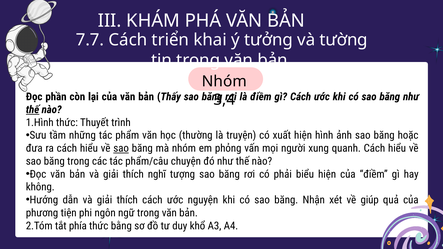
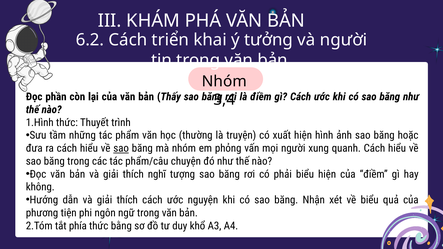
7.7: 7.7 -> 6.2 (90, 40)
và tường: tường -> người (344, 40)
thế underline: present -> none (33, 110)
về giúp: giúp -> biểu (370, 200)
